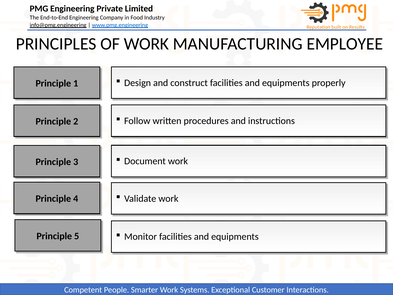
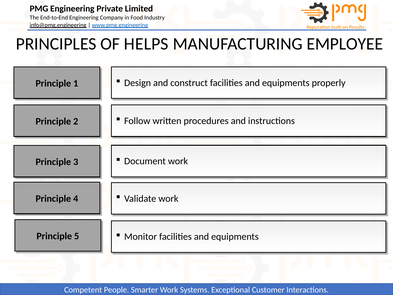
OF WORK: WORK -> HELPS (146, 44)
